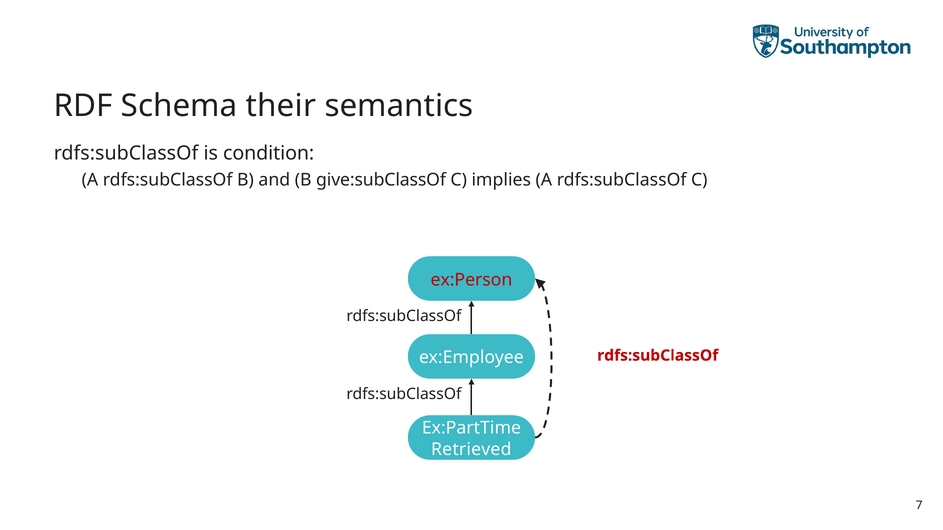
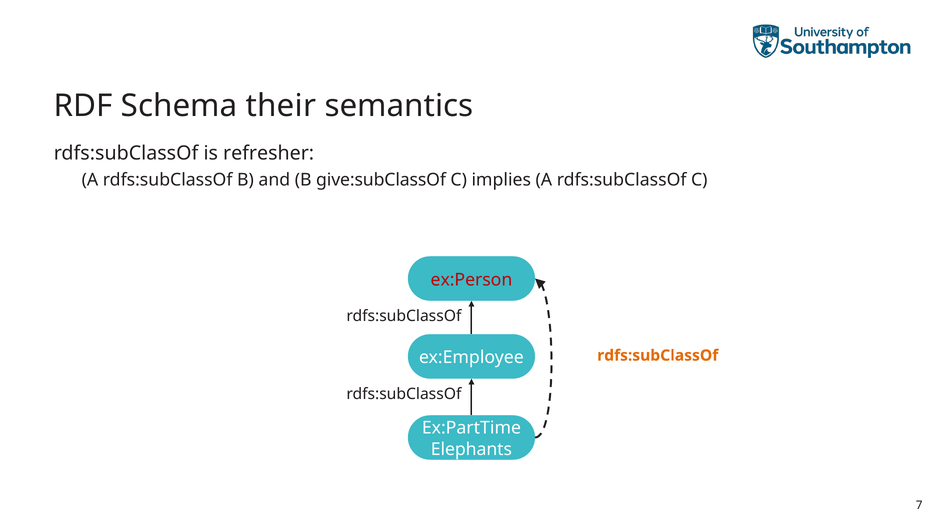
condition: condition -> refresher (269, 153)
rdfs:subClassOf colour: red -> orange (658, 356)
Retrieved: Retrieved -> Elephants (471, 450)
